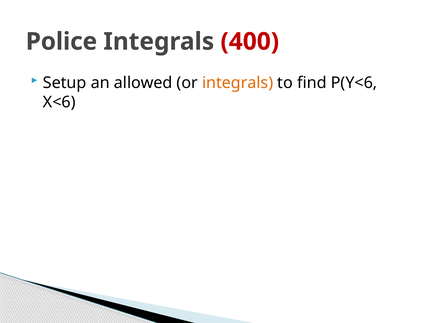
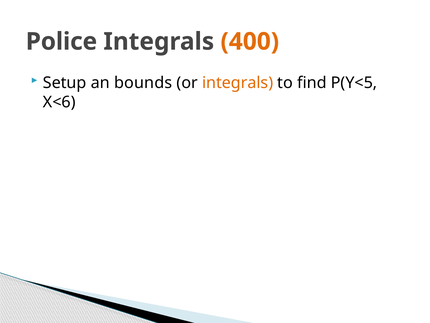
400 colour: red -> orange (250, 42)
allowed: allowed -> bounds (143, 83)
P(Y<6: P(Y<6 -> P(Y<5 (354, 83)
